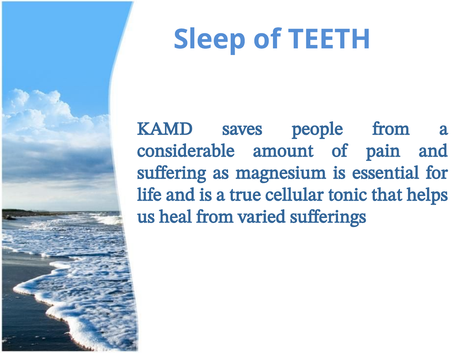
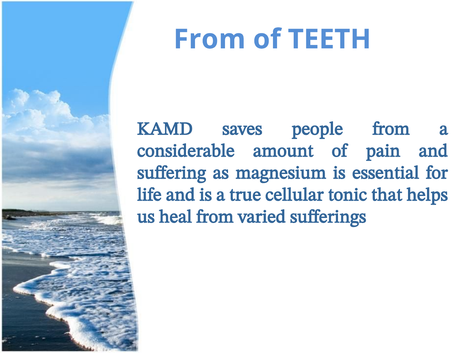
Sleep: Sleep -> From (209, 39)
